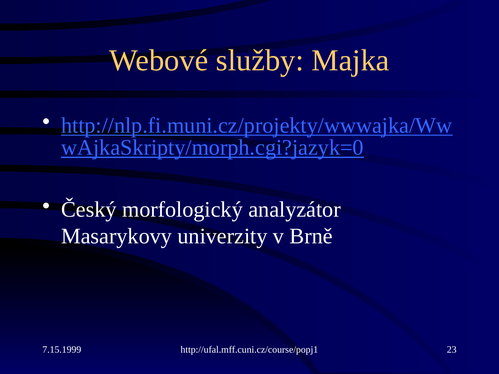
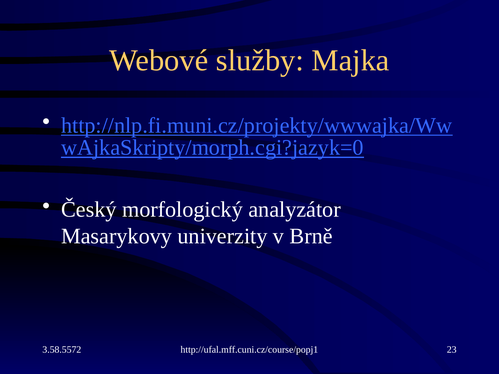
7.15.1999: 7.15.1999 -> 3.58.5572 (62, 350)
